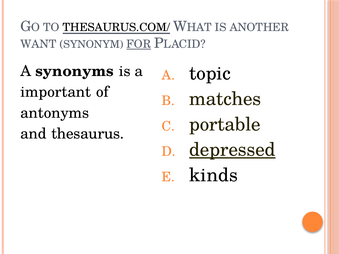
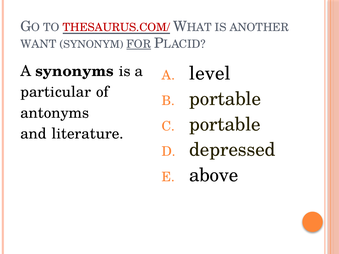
THESAURUS.COM/ colour: black -> red (116, 27)
topic: topic -> level (210, 74)
important: important -> particular (56, 92)
matches: matches -> portable (225, 99)
thesaurus: thesaurus -> literature (88, 134)
depressed underline: present -> none (232, 150)
kinds: kinds -> above (214, 175)
